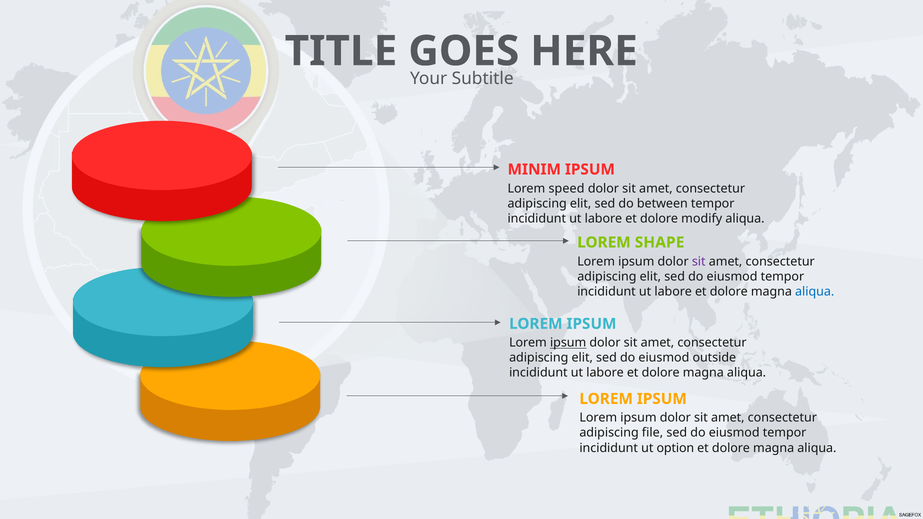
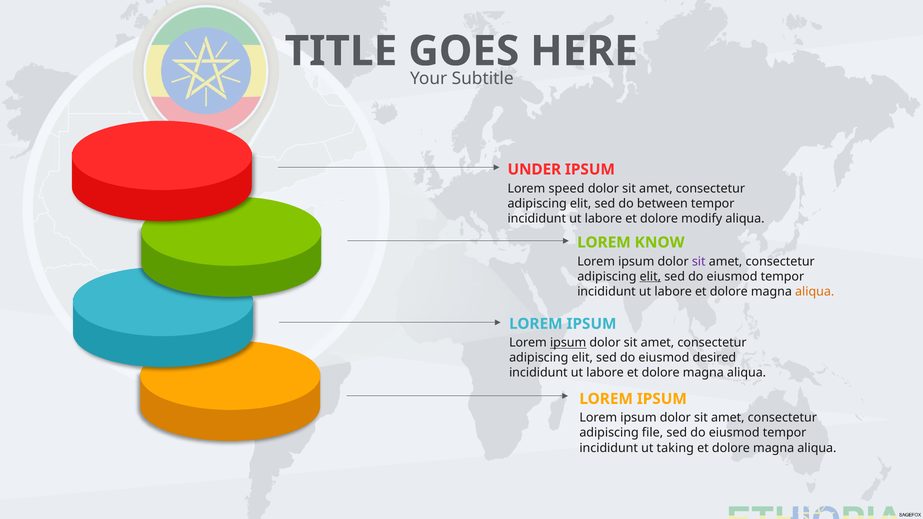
MINIM: MINIM -> UNDER (534, 169)
SHAPE: SHAPE -> KNOW (660, 242)
elit underline: none -> present (650, 277)
aliqua colour: blue -> orange (815, 292)
outside: outside -> desired (714, 358)
option: option -> taking (675, 448)
